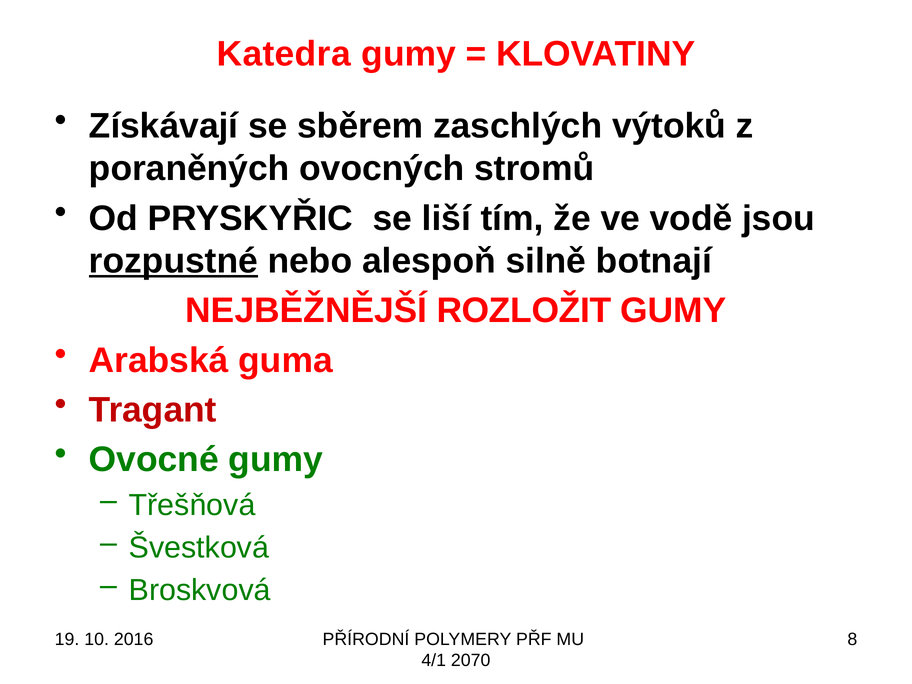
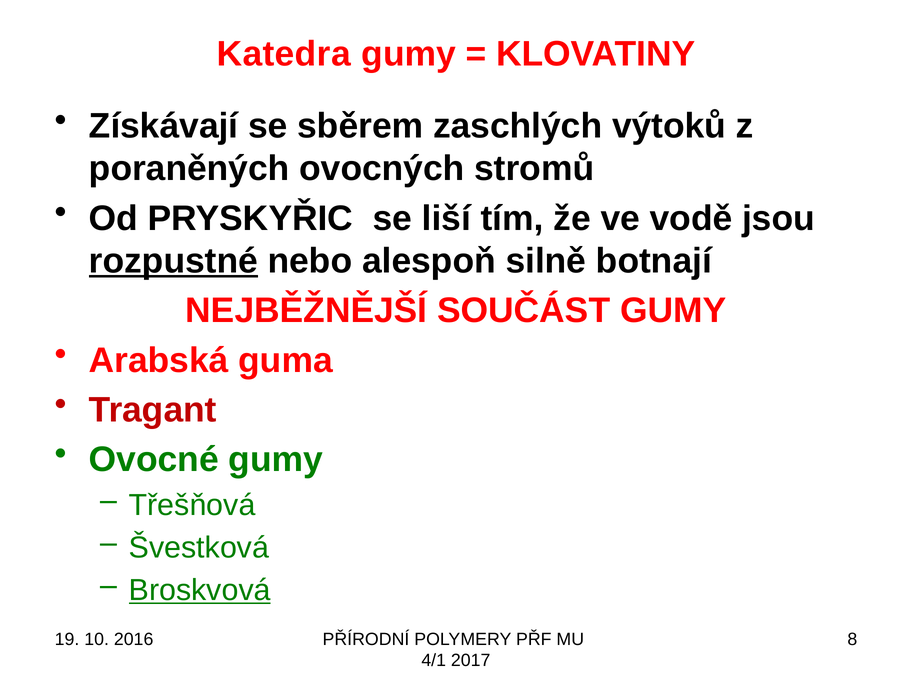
ROZLOŽIT: ROZLOŽIT -> SOUČÁST (524, 311)
Broskvová underline: none -> present (200, 590)
2070: 2070 -> 2017 (471, 661)
